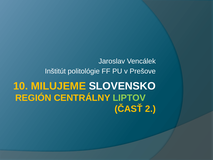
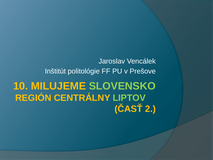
SLOVENSKO colour: white -> light green (122, 86)
